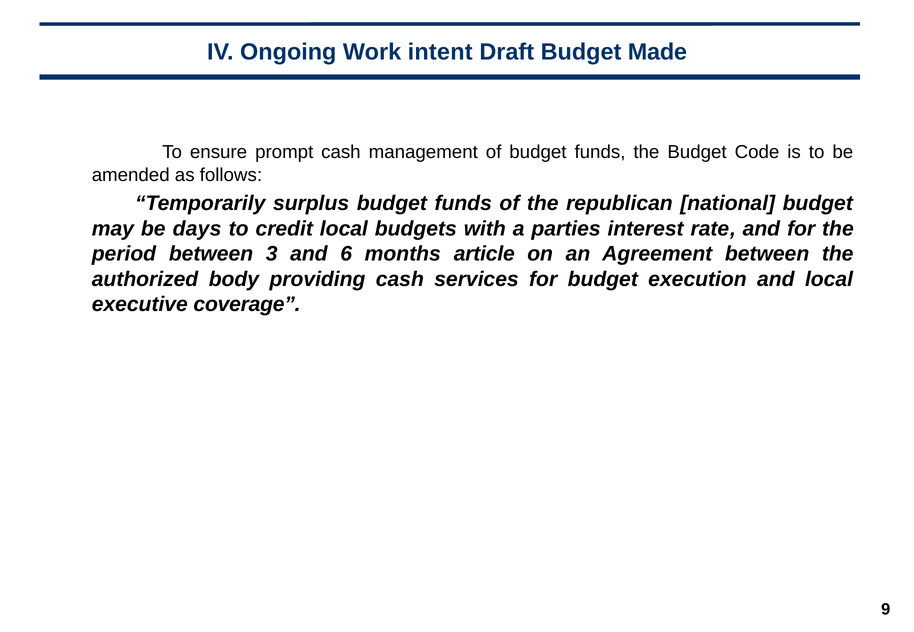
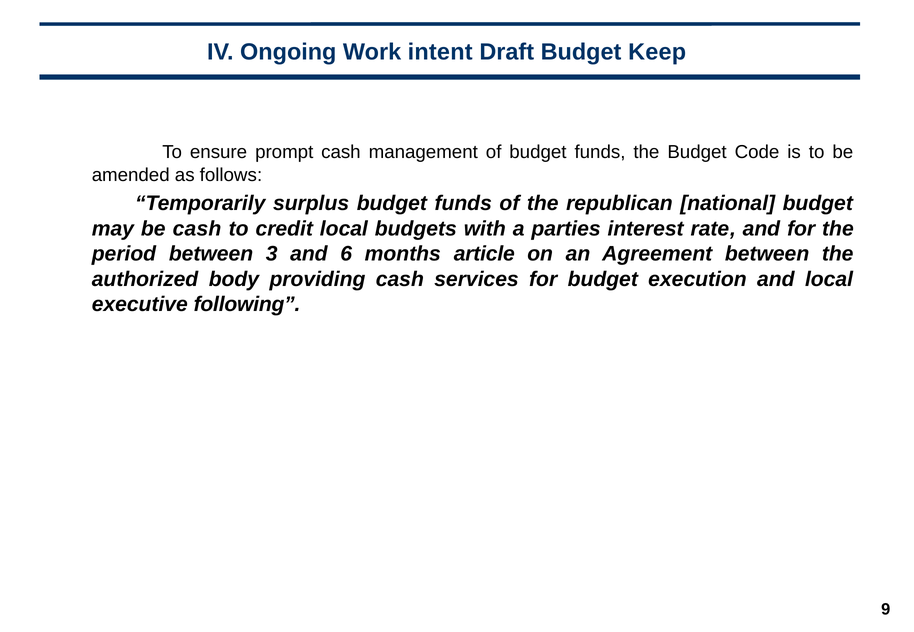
Made: Made -> Keep (657, 52)
be days: days -> cash (197, 229)
coverage: coverage -> following (247, 305)
